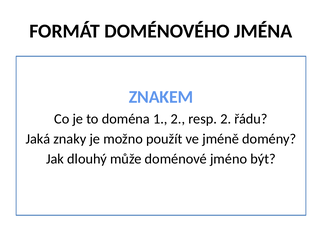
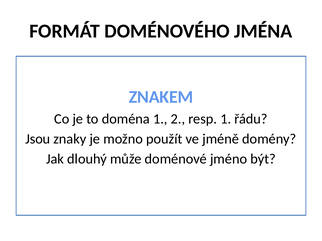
resp 2: 2 -> 1 (226, 119)
Jaká: Jaká -> Jsou (38, 139)
